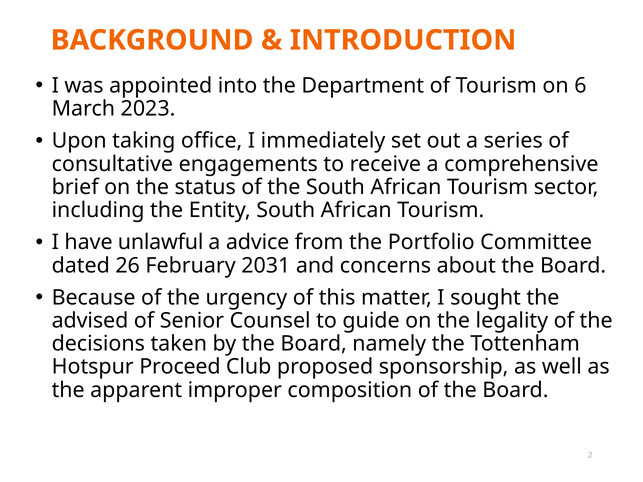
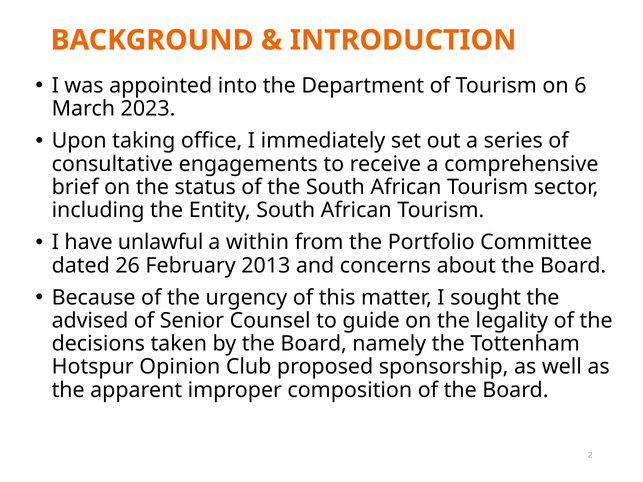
advice: advice -> within (257, 242)
2031: 2031 -> 2013 (266, 266)
Proceed: Proceed -> Opinion (180, 367)
